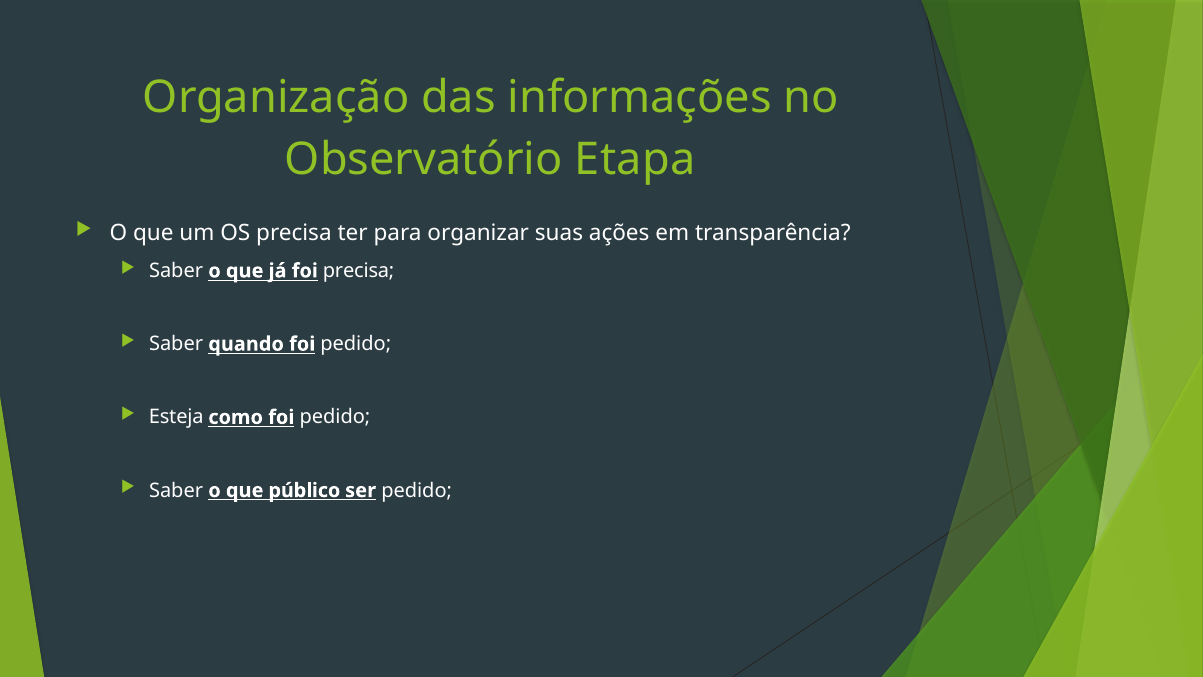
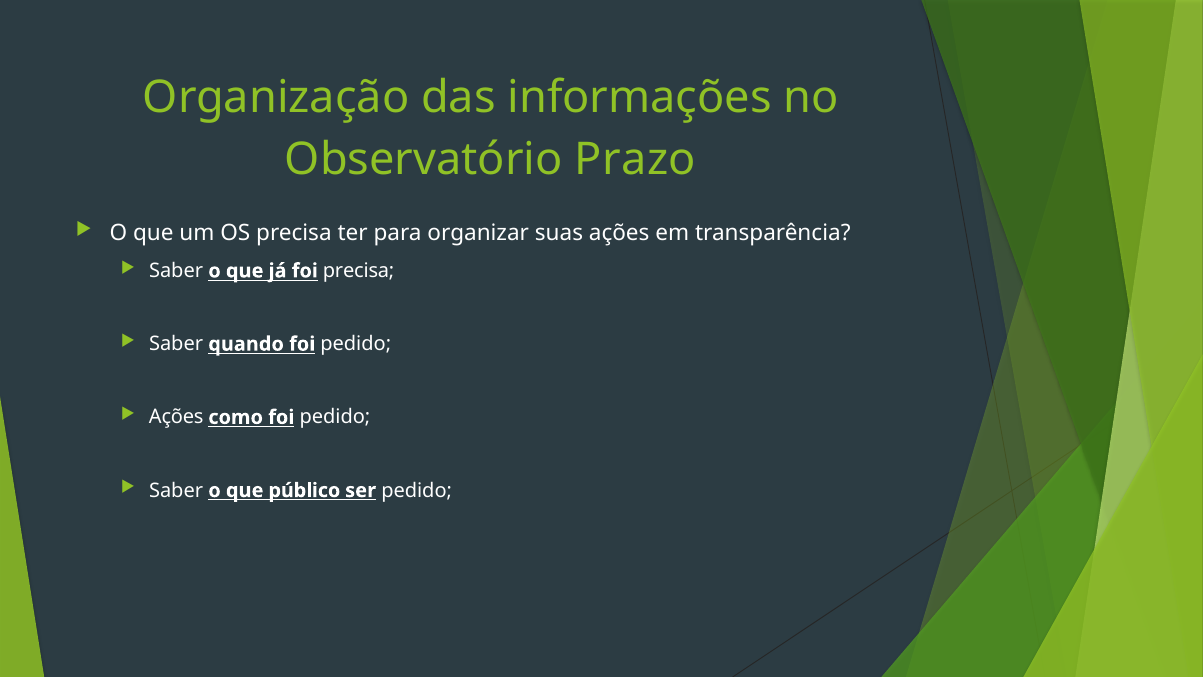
Etapa: Etapa -> Prazo (635, 160)
Esteja: Esteja -> Ações (176, 417)
